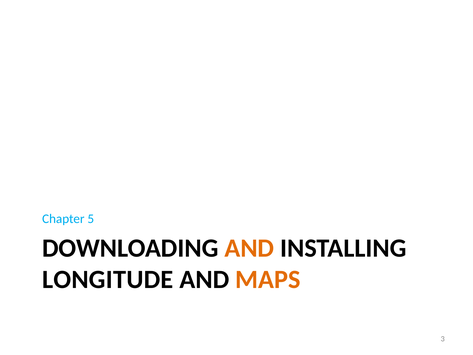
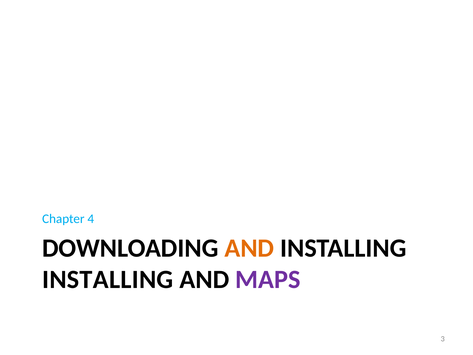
5: 5 -> 4 (91, 219)
LONGITUDE: LONGITUDE -> INSTALLING (108, 279)
MAPS colour: orange -> purple (268, 279)
